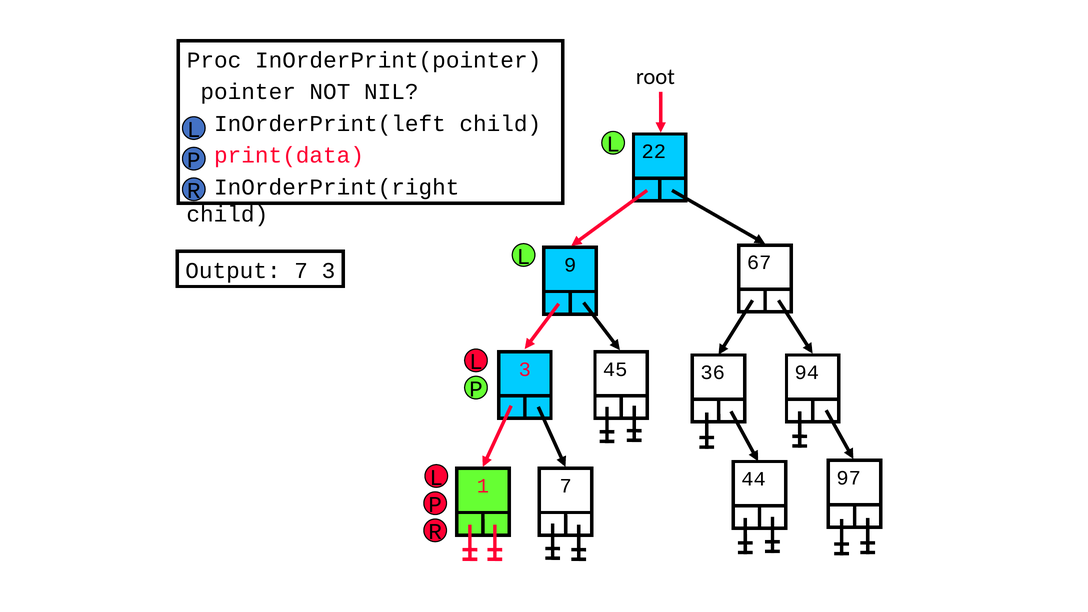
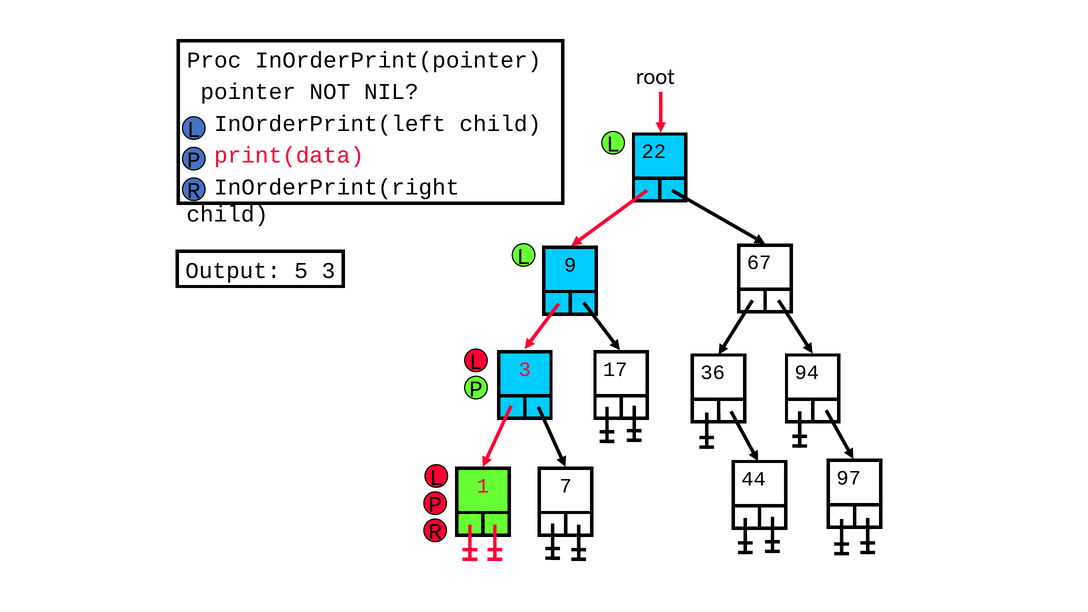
Output 7: 7 -> 5 (301, 271)
45: 45 -> 17 (615, 369)
